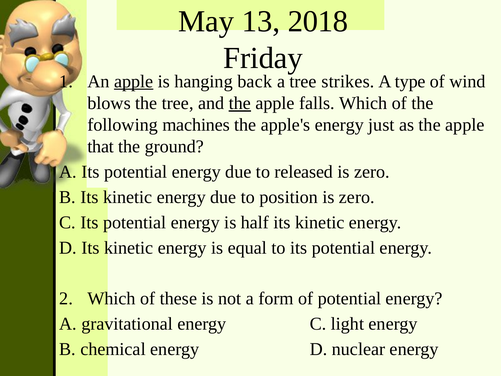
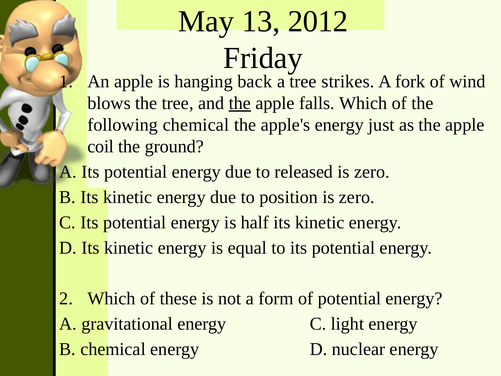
2018: 2018 -> 2012 (318, 21)
apple underline: present -> none (134, 81)
type: type -> fork (410, 81)
following machines: machines -> chemical (196, 125)
that: that -> coil (101, 147)
